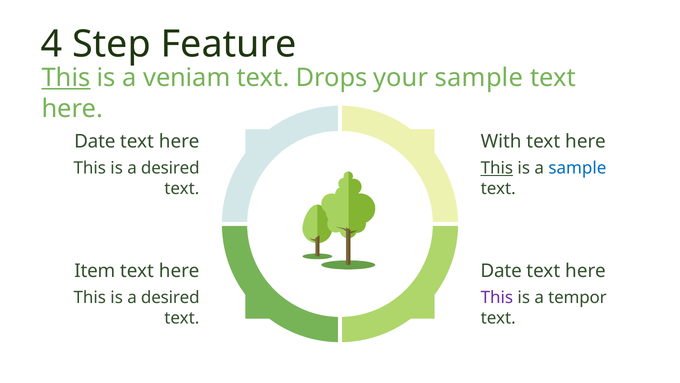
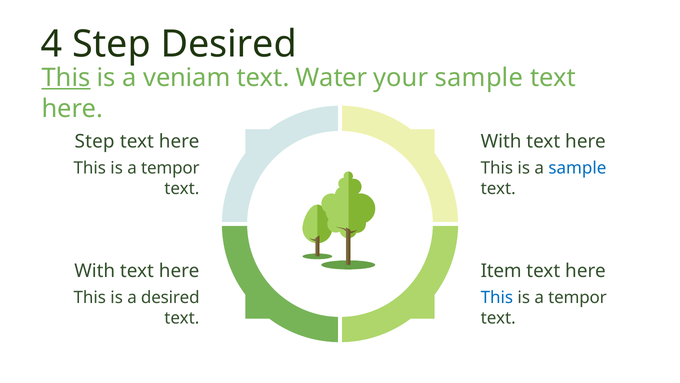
Step Feature: Feature -> Desired (229, 44)
Drops: Drops -> Water (332, 78)
Date: Date -> Step (95, 141)
desired: desired -> tempor (170, 168)
This underline: present -> none (497, 168)
Item: Item -> With (95, 271)
Date: Date -> Item (501, 271)
This colour: purple -> blue (497, 297)
